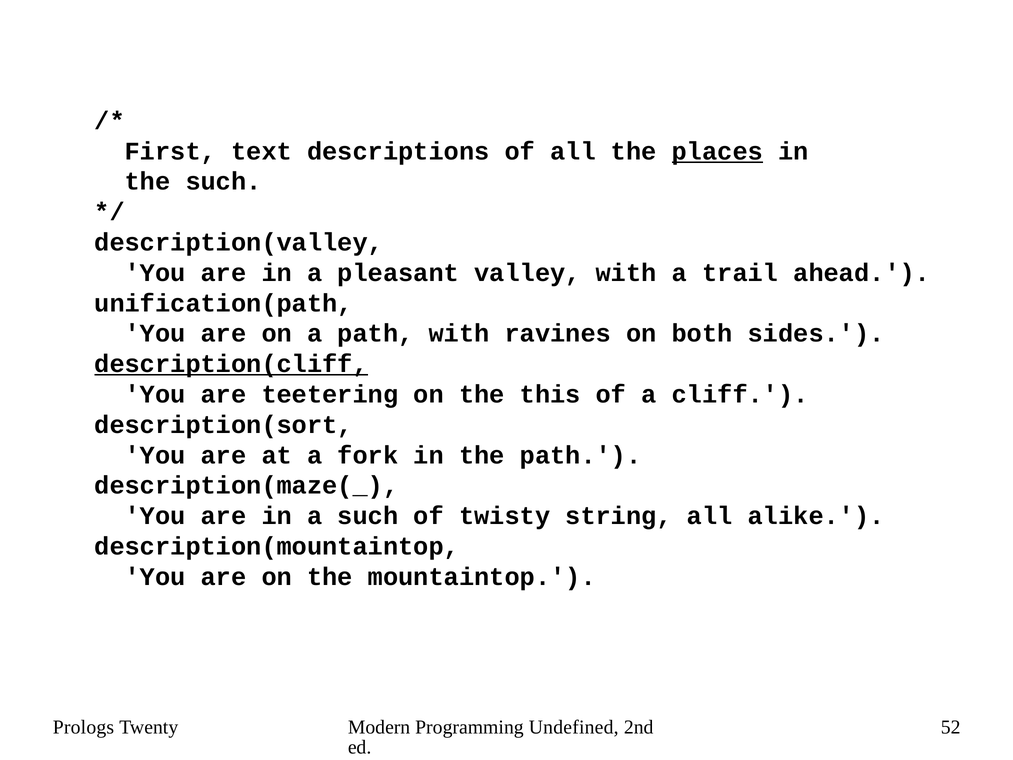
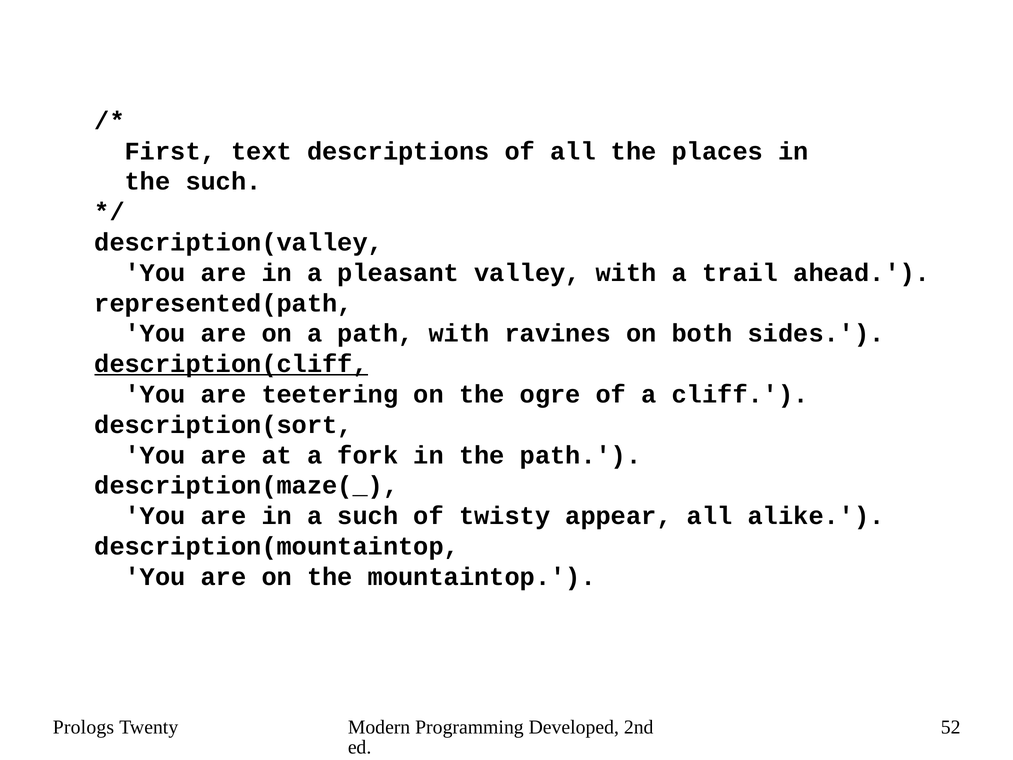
places underline: present -> none (717, 151)
unification(path: unification(path -> represented(path (224, 303)
this: this -> ogre (550, 394)
string: string -> appear (619, 516)
Undefined: Undefined -> Developed (574, 727)
